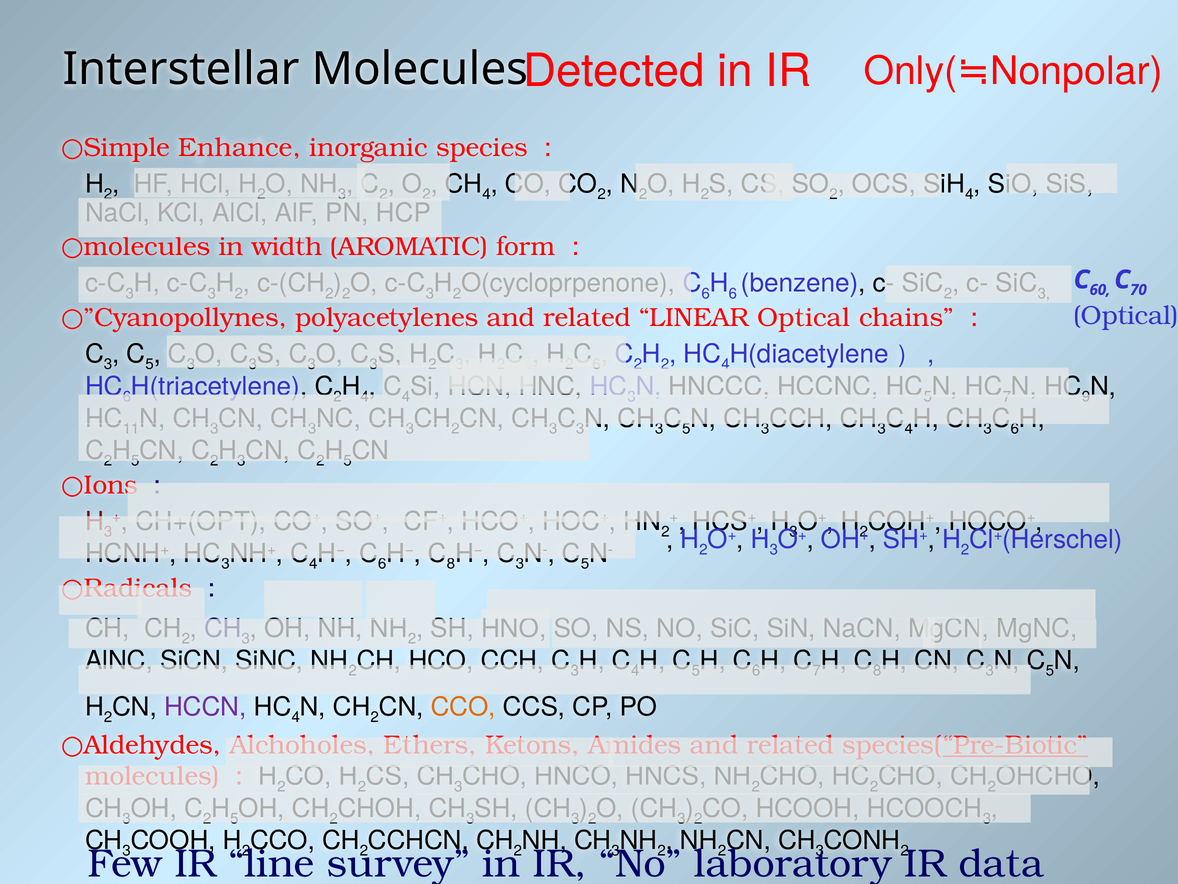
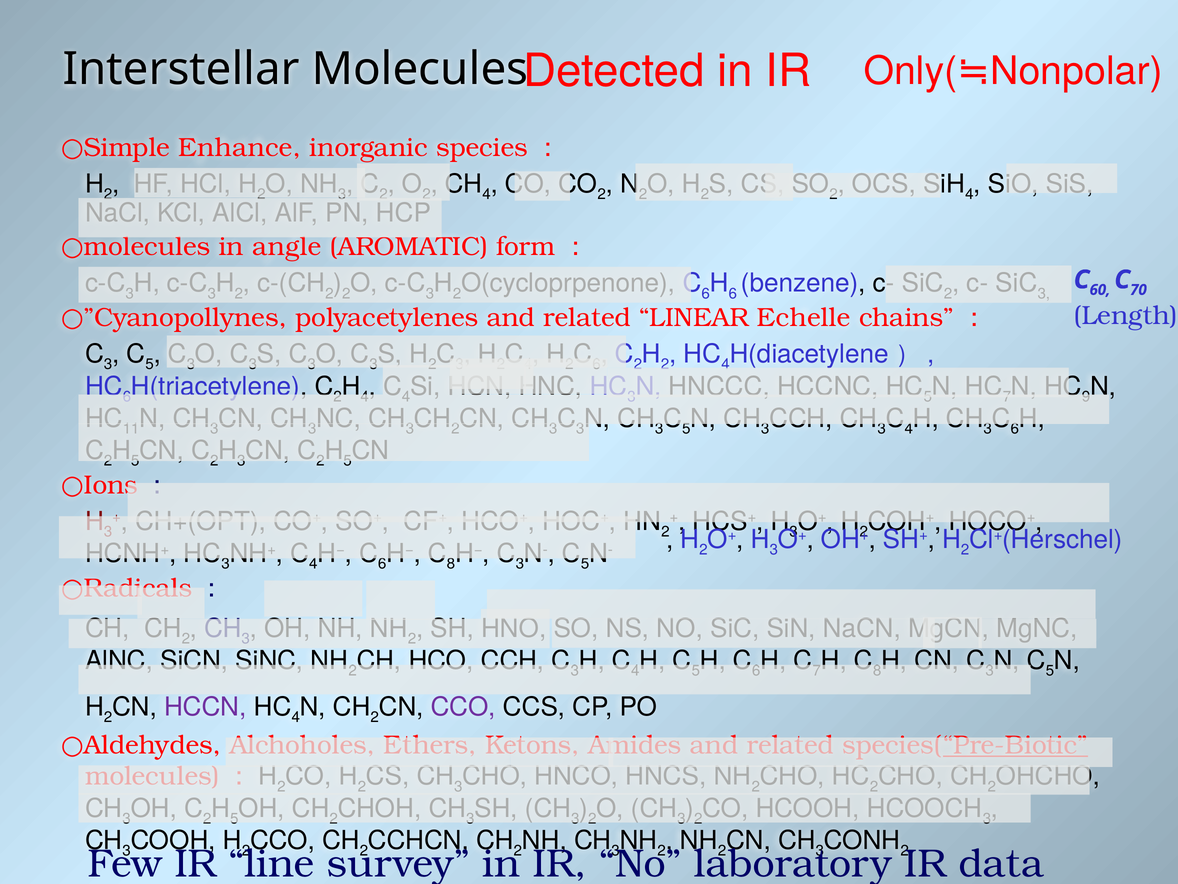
width: width -> angle (287, 247)
Optical: Optical -> Length (1126, 315)
LINEAR Optical: Optical -> Echelle (804, 317)
CCO colour: orange -> purple (463, 707)
